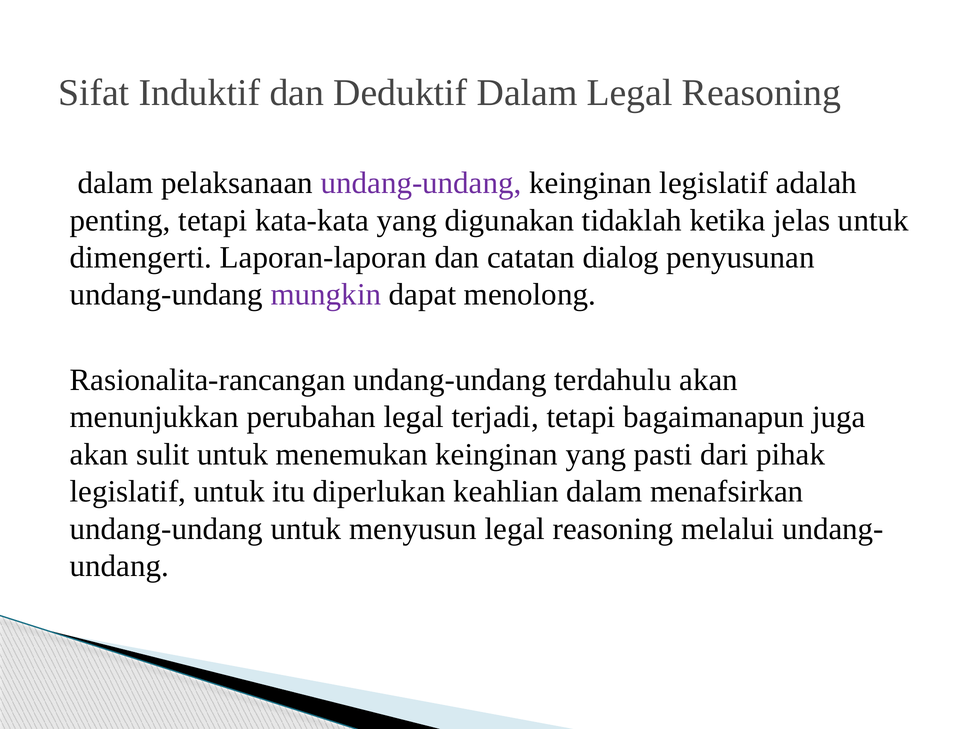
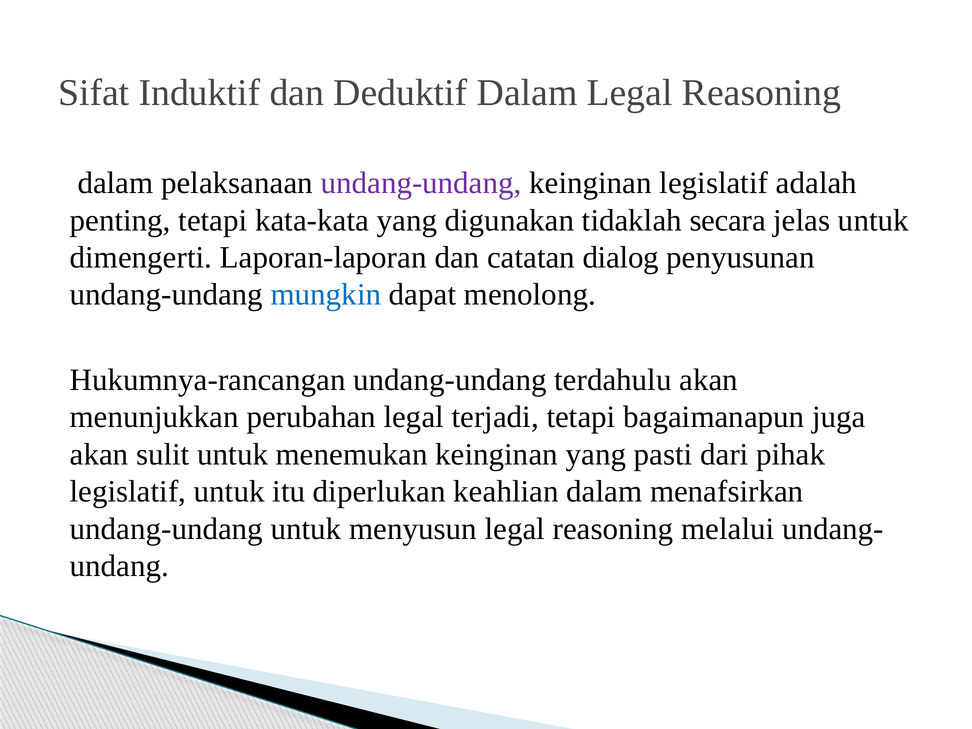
ketika: ketika -> secara (728, 220)
mungkin colour: purple -> blue (326, 295)
Rasionalita-rancangan: Rasionalita-rancangan -> Hukumnya-rancangan (208, 380)
